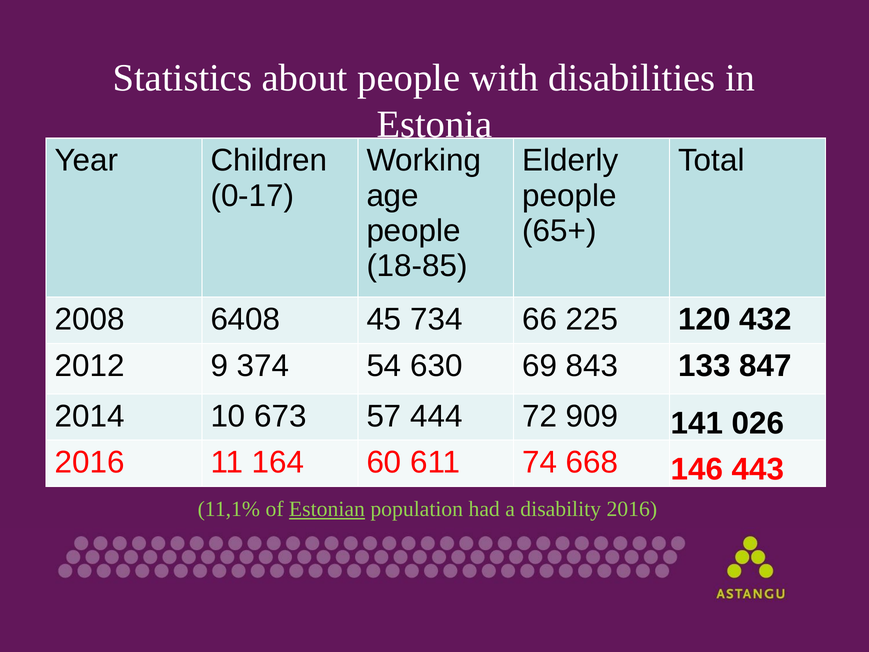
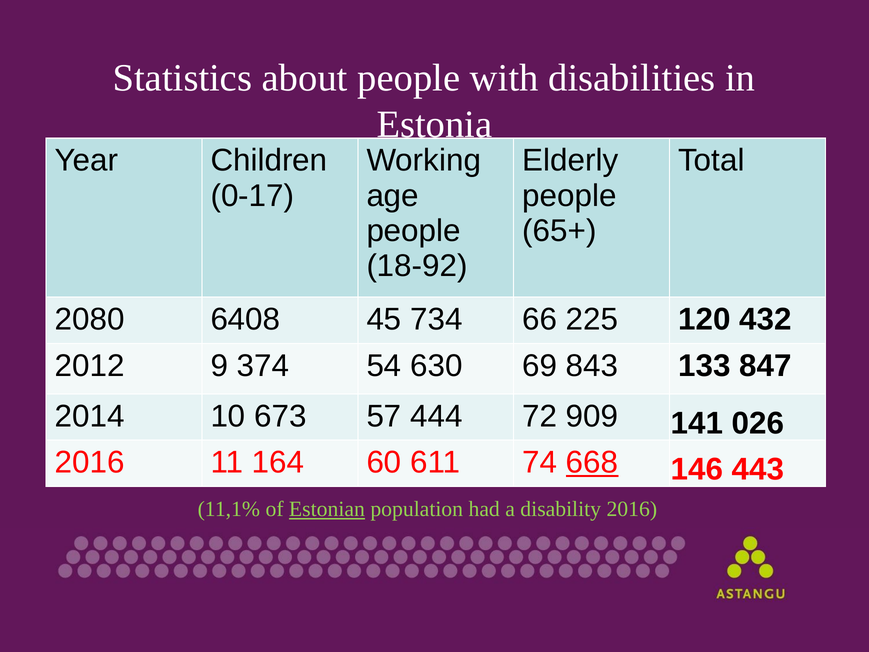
18-85: 18-85 -> 18-92 (417, 266)
2008: 2008 -> 2080 (90, 319)
668 underline: none -> present (592, 462)
